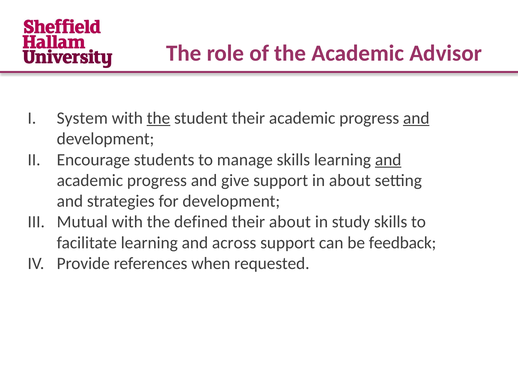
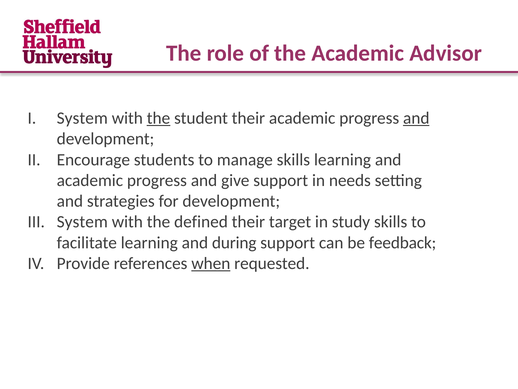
and underline: present -> none (388, 159)
in about: about -> needs (350, 180)
Mutual: Mutual -> System (82, 222)
their about: about -> target (290, 222)
across: across -> during (234, 242)
when underline: none -> present (211, 263)
